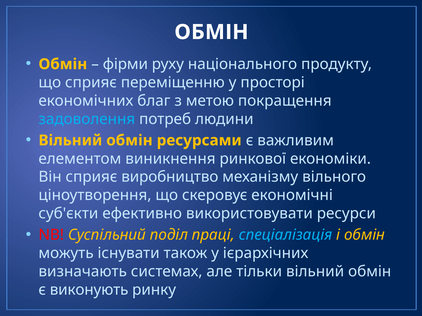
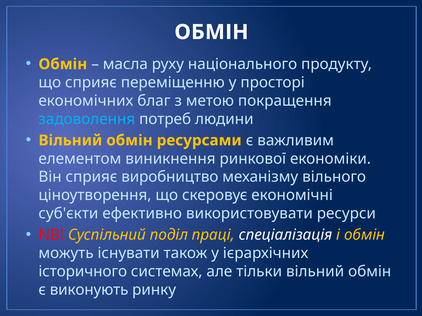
фірми: фірми -> масла (125, 64)
спеціалізація colour: light blue -> white (285, 235)
визначають: визначають -> історичного (83, 272)
